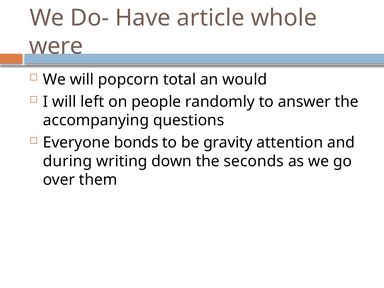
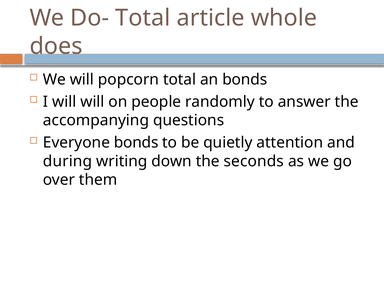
Do- Have: Have -> Total (143, 18)
were: were -> does (56, 46)
an would: would -> bonds (245, 79)
will left: left -> will (92, 102)
gravity: gravity -> quietly (228, 143)
